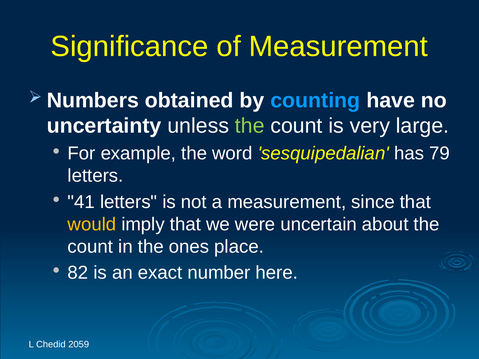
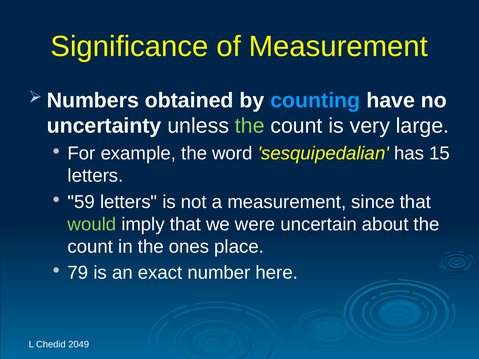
79: 79 -> 15 (440, 154)
41: 41 -> 59 (81, 202)
would colour: yellow -> light green (92, 224)
82: 82 -> 79 (78, 273)
2059: 2059 -> 2049 (79, 345)
